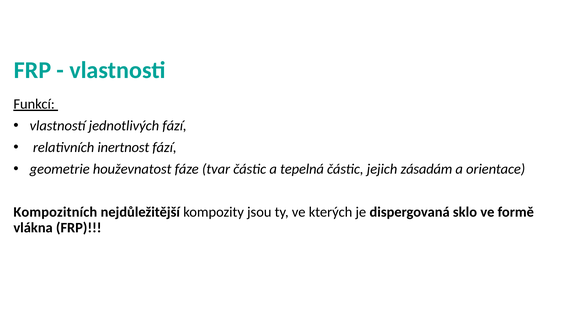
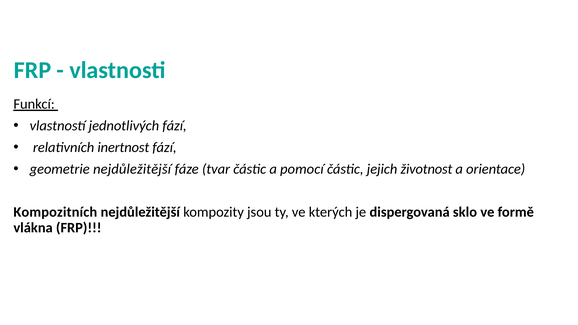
geometrie houževnatost: houževnatost -> nejdůležitější (132, 169)
tepelná: tepelná -> pomocí (302, 169)
zásadám: zásadám -> životnost (426, 169)
